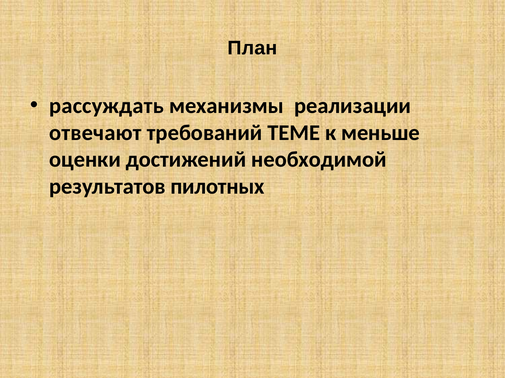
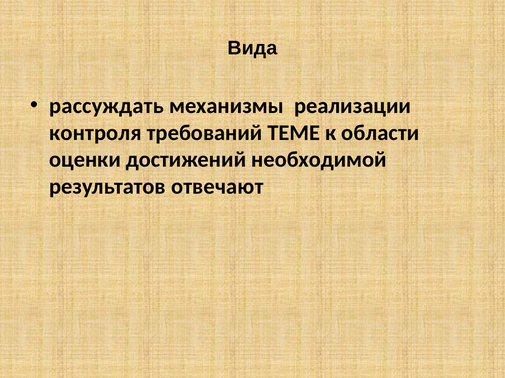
План: План -> Вида (252, 48)
отвечают: отвечают -> контроля (95, 133)
меньше: меньше -> области (380, 133)
пилотных: пилотных -> отвечают (217, 187)
